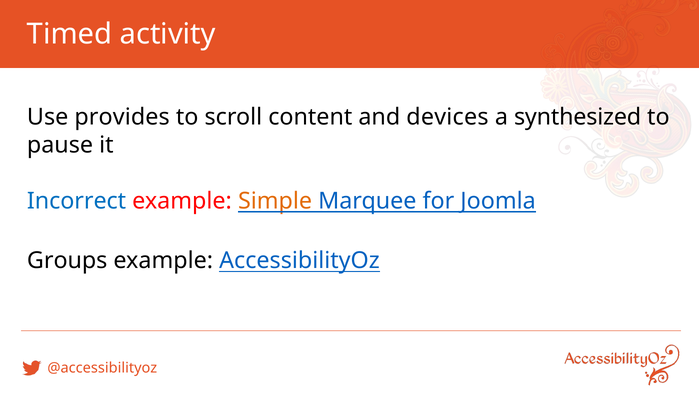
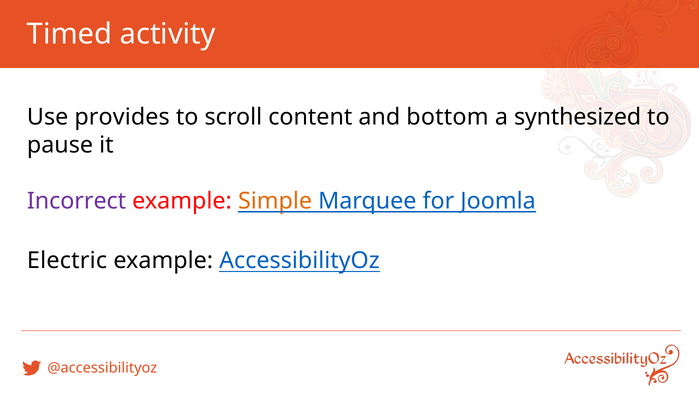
devices: devices -> bottom (447, 117)
Incorrect colour: blue -> purple (77, 201)
Groups: Groups -> Electric (67, 261)
